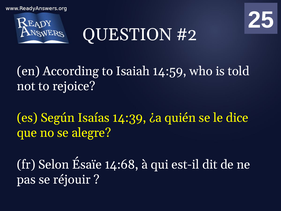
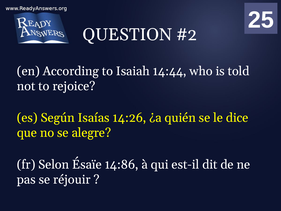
14:59: 14:59 -> 14:44 (170, 71)
14:39: 14:39 -> 14:26 (129, 118)
14:68: 14:68 -> 14:86 (122, 164)
